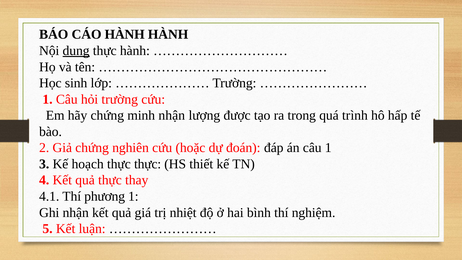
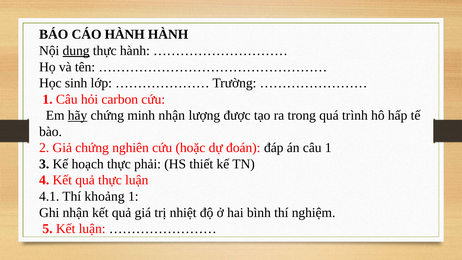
hỏi trường: trường -> carbon (120, 99)
hãy underline: none -> present (78, 115)
thực thực: thực -> phải (148, 164)
thực thay: thay -> luận (137, 180)
phương: phương -> khoảng (105, 196)
